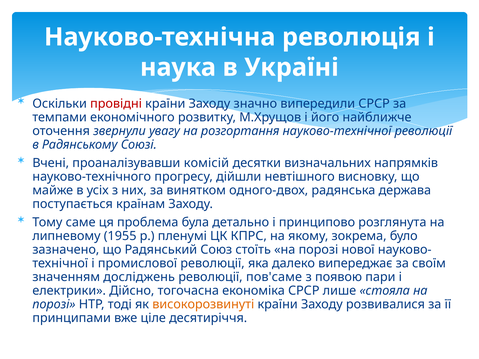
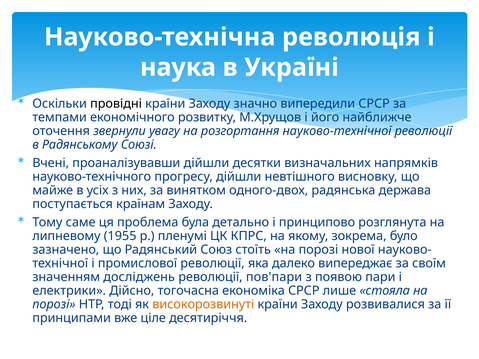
провідні colour: red -> black (116, 104)
проаналізувавши комісій: комісій -> дійшли (206, 163)
пов'саме: пов'саме -> пов'пари (274, 277)
